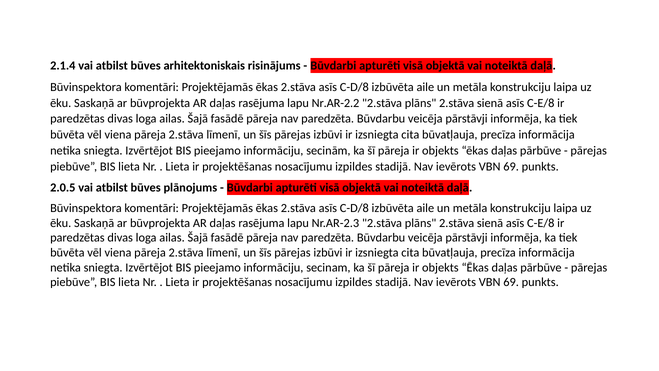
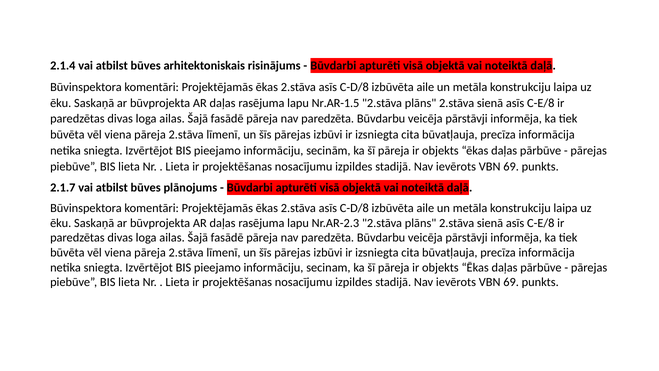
Nr.AR-2.2: Nr.AR-2.2 -> Nr.AR-1.5 (336, 103)
2.0.5: 2.0.5 -> 2.1.7 (63, 188)
